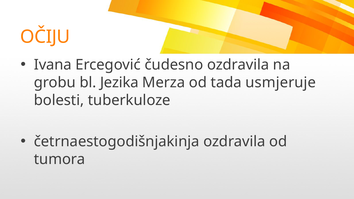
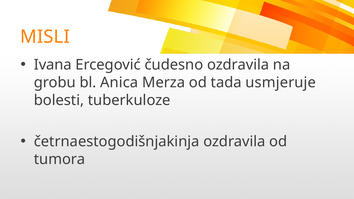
OČIJU: OČIJU -> MISLI (45, 37)
Jezika: Jezika -> Anica (119, 83)
